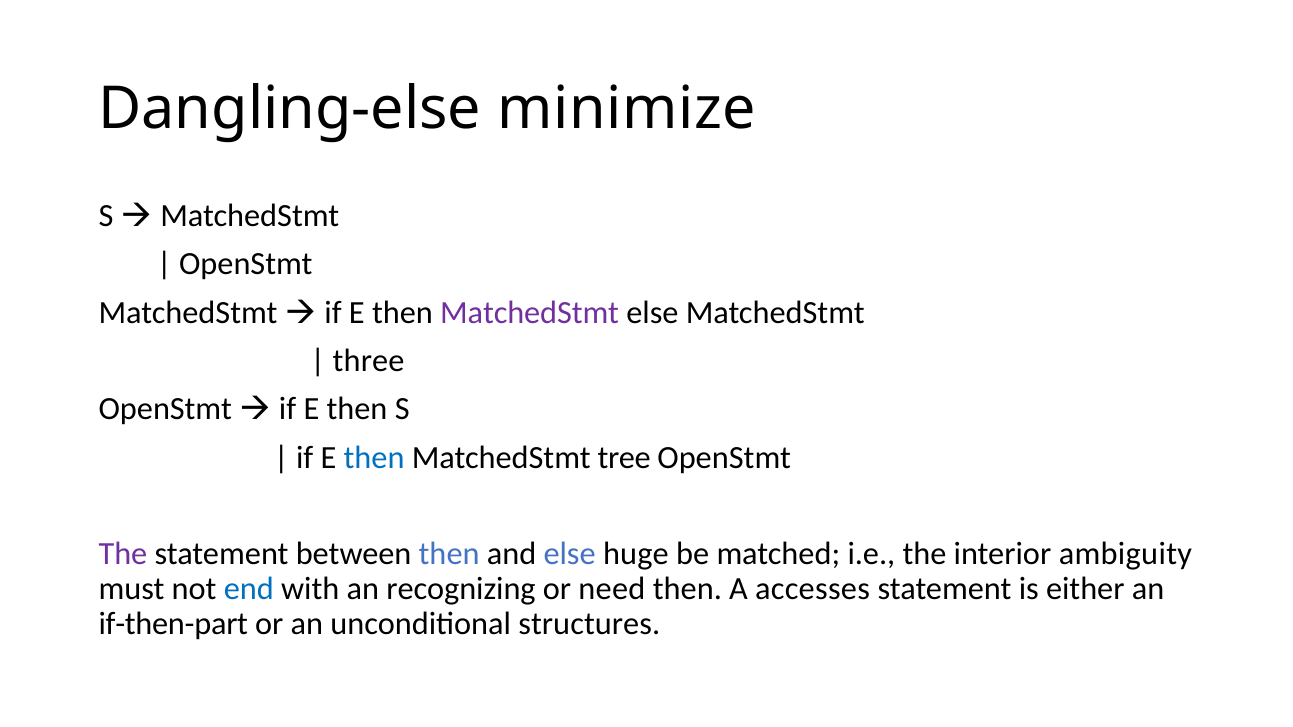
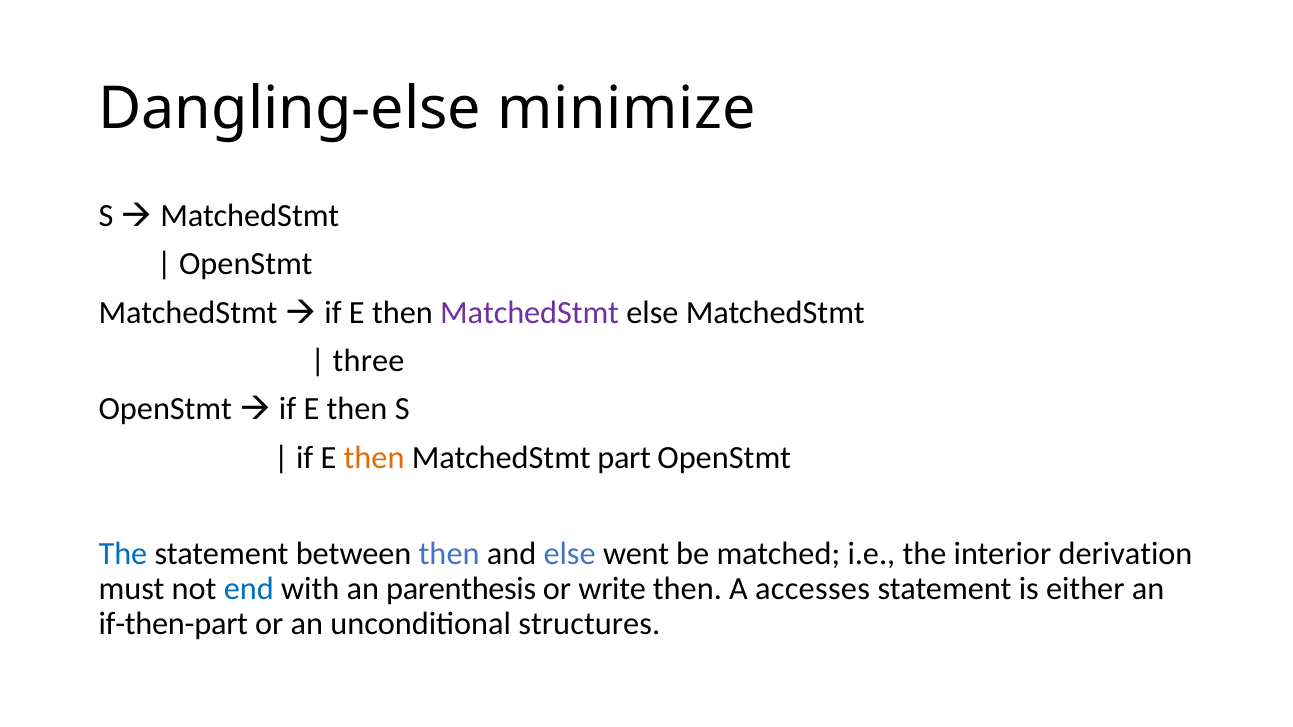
then colour: blue -> orange (374, 458)
tree: tree -> part (624, 458)
The colour: purple -> blue (123, 554)
huge: huge -> went (636, 554)
ambiguity: ambiguity -> derivation (1126, 554)
recognizing: recognizing -> parenthesis (461, 589)
need: need -> write (612, 589)
